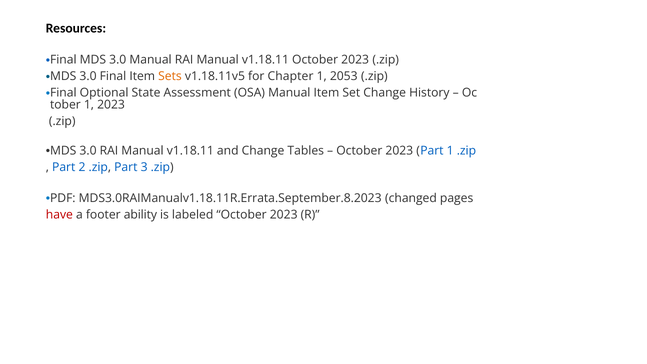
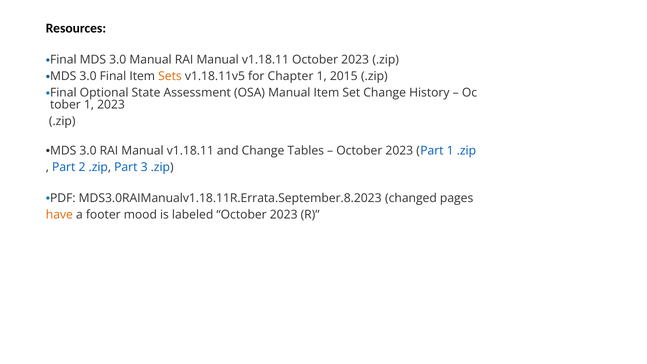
2053: 2053 -> 2015 (344, 76)
have colour: red -> orange (59, 215)
ability: ability -> mood (140, 215)
